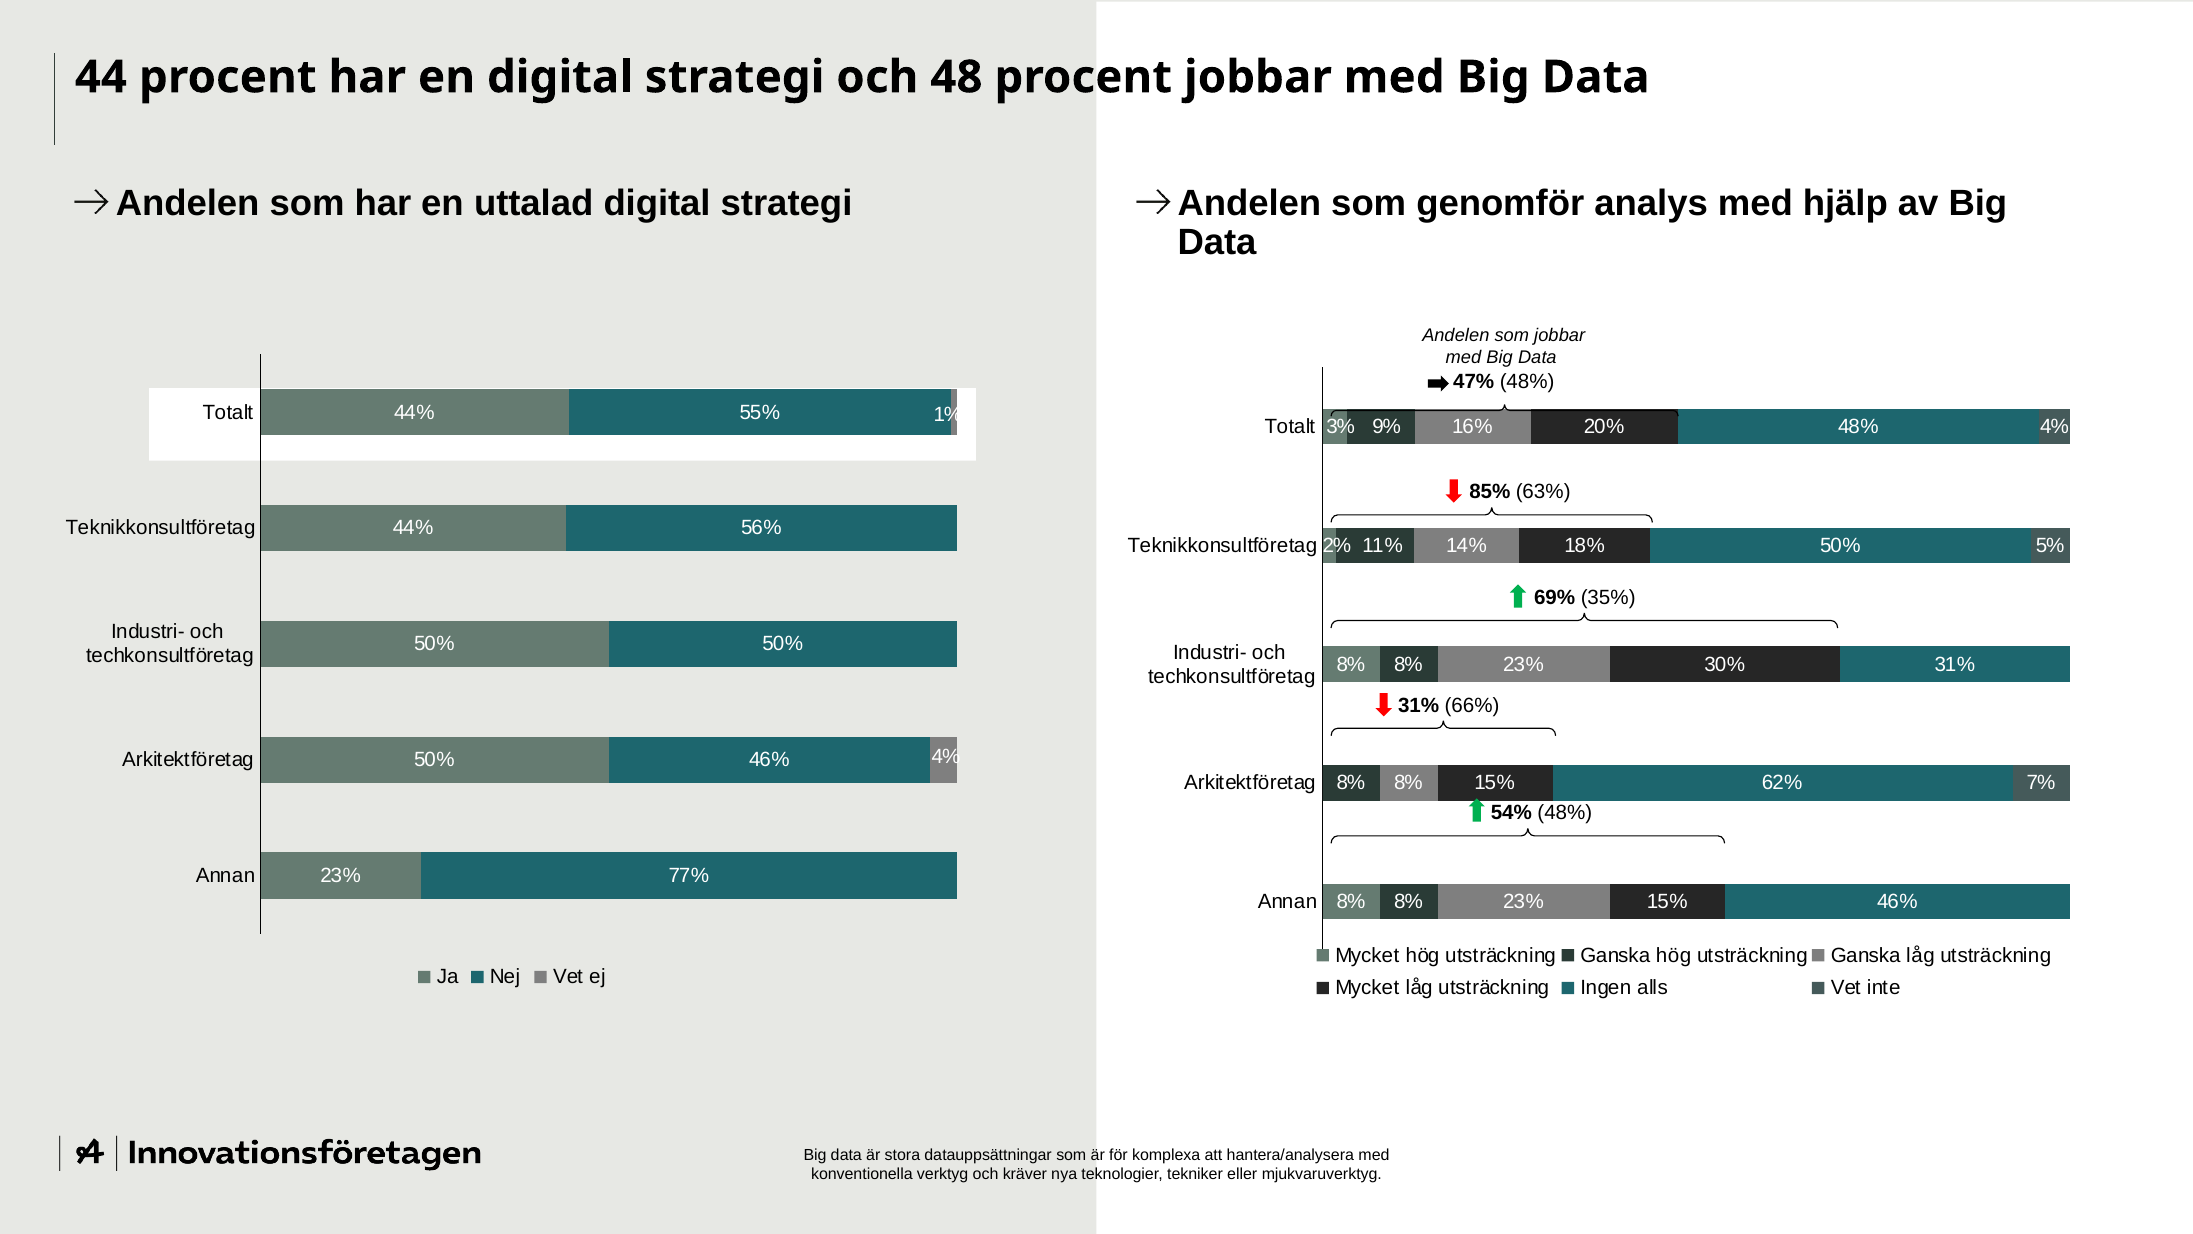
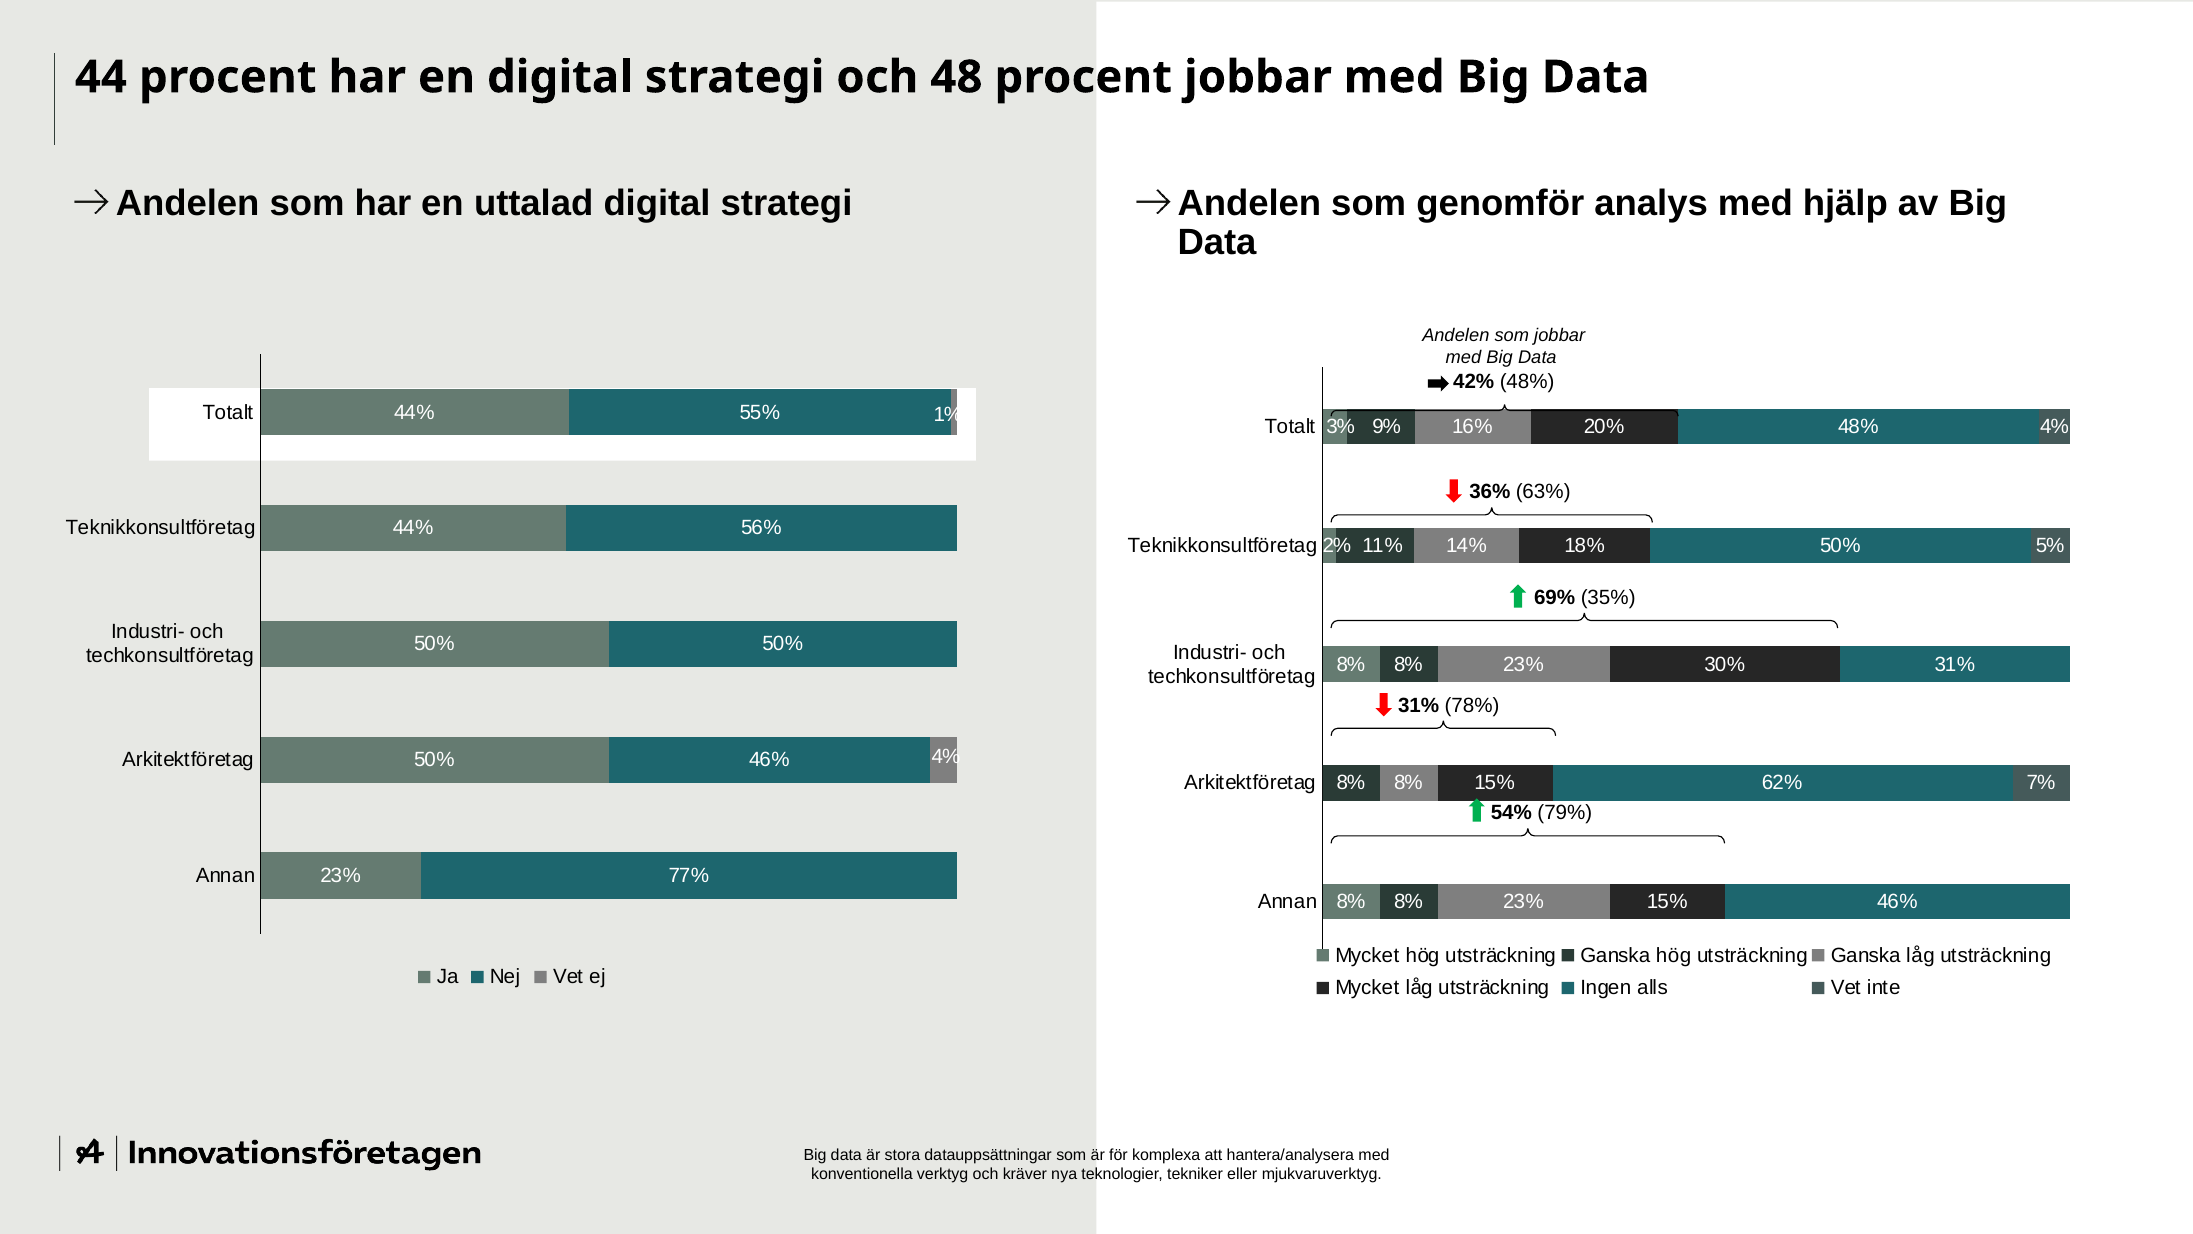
47%: 47% -> 42% (1474, 381)
85%: 85% -> 36% (1490, 492)
66%: 66% -> 78% (1472, 705)
54% 48%: 48% -> 79% (1565, 813)
